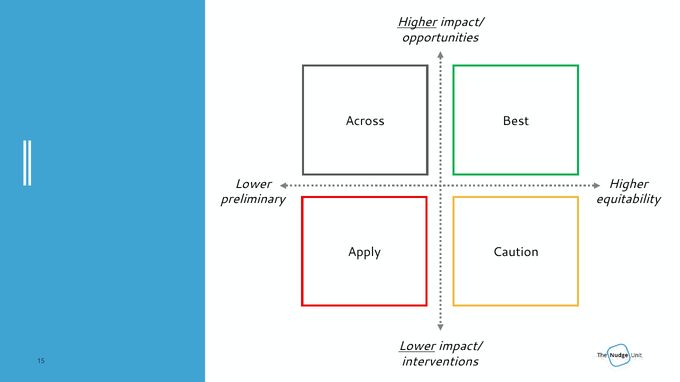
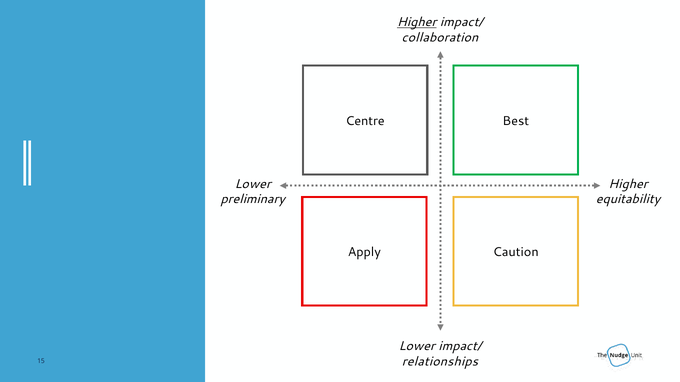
opportunities: opportunities -> collaboration (440, 38)
Across: Across -> Centre (365, 121)
Lower underline: present -> none (417, 347)
interventions: interventions -> relationships (440, 362)
